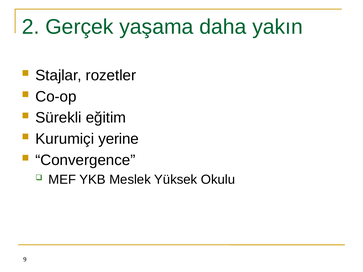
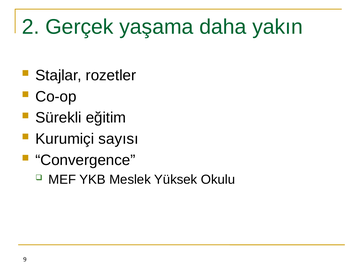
yerine: yerine -> sayısı (118, 139)
